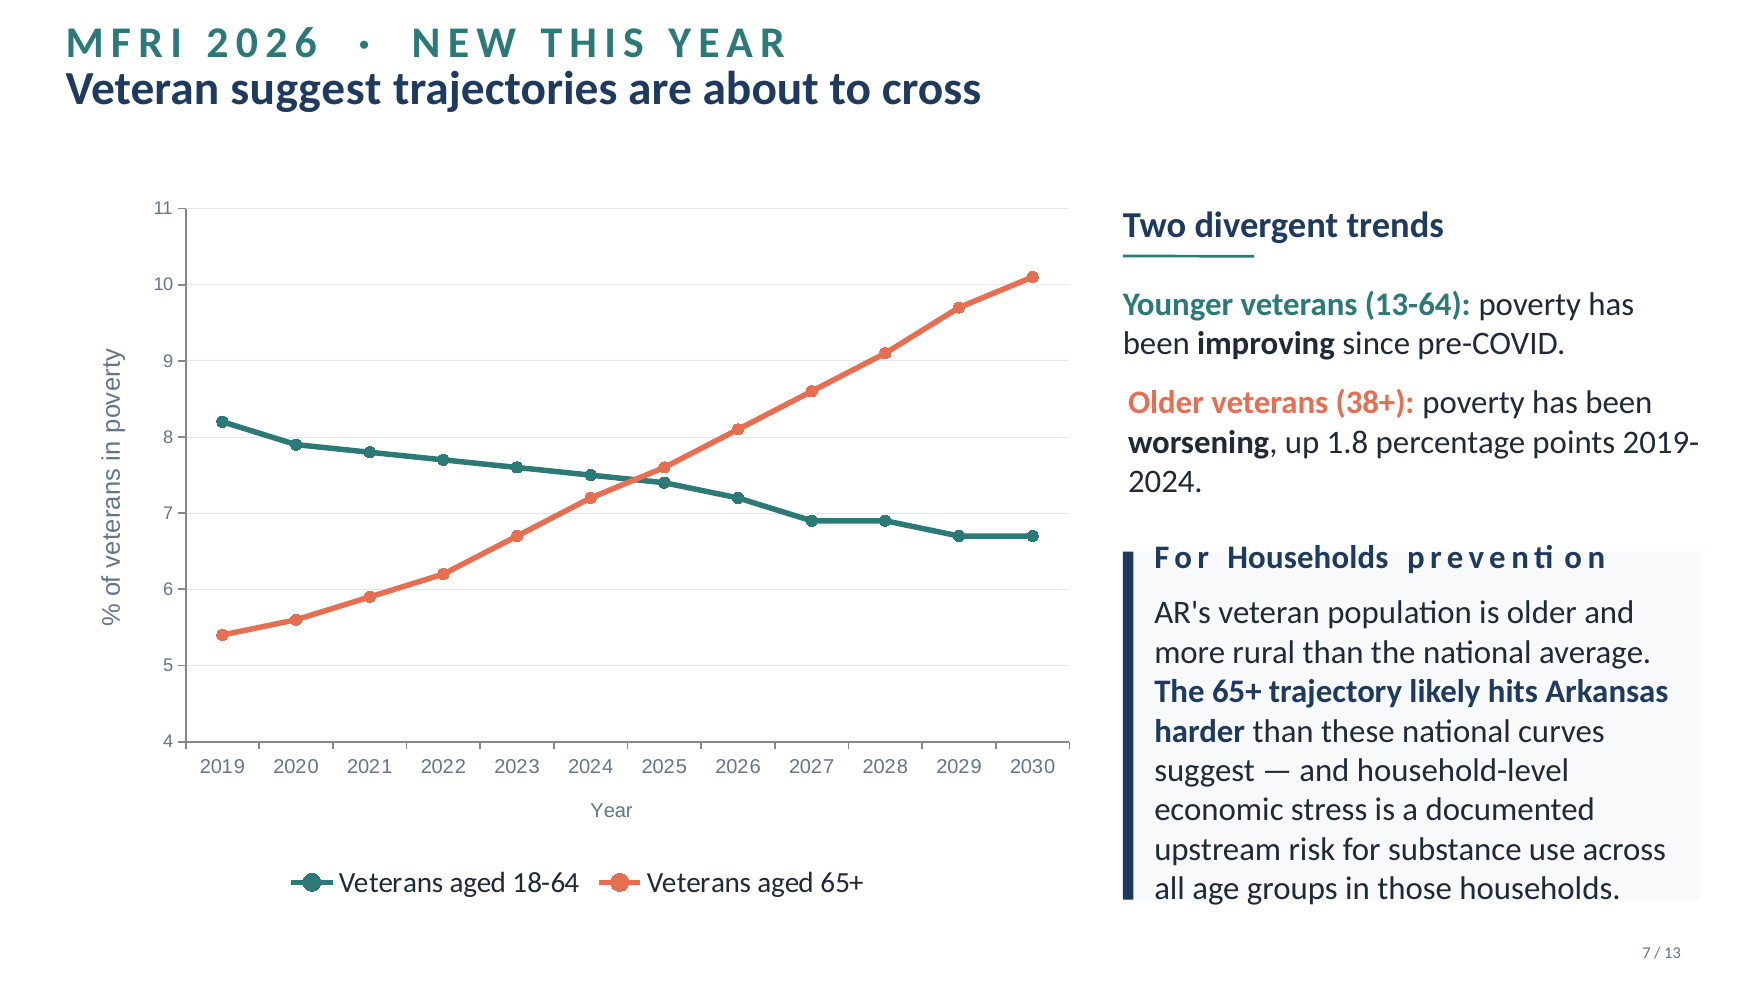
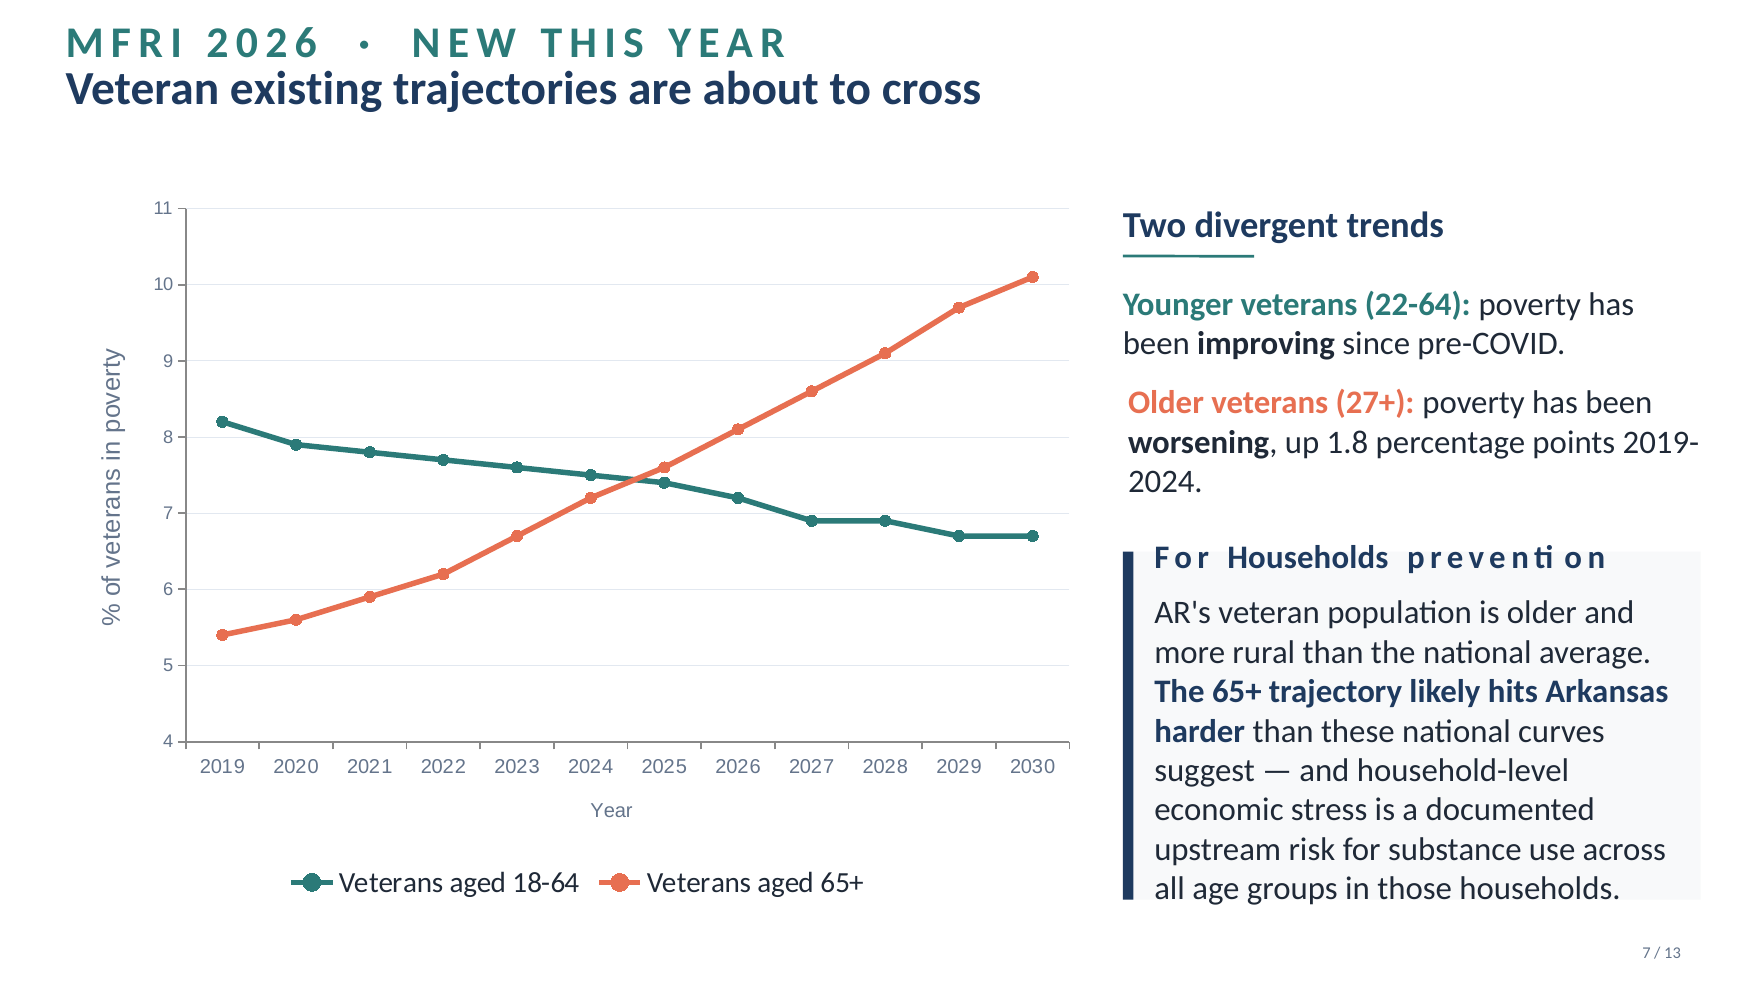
Veteran suggest: suggest -> existing (306, 89)
13-64: 13-64 -> 22-64 (1418, 304)
38+: 38+ -> 27+ (1375, 403)
